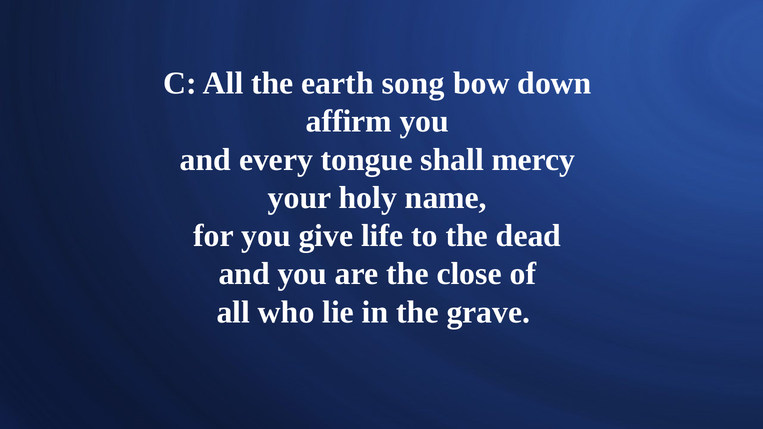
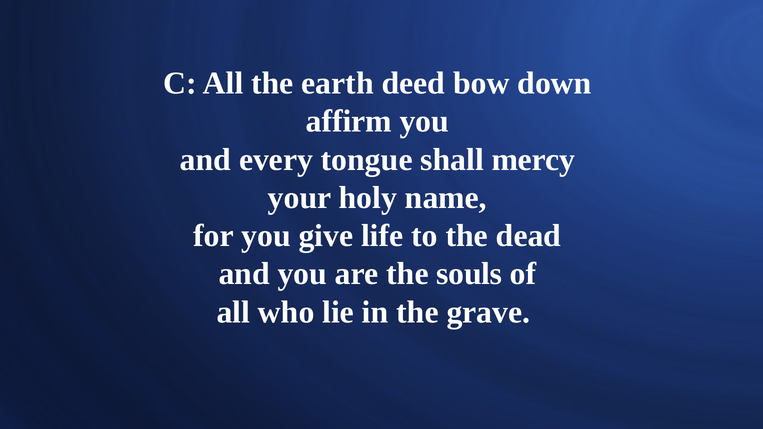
song: song -> deed (413, 83)
close: close -> souls (469, 274)
